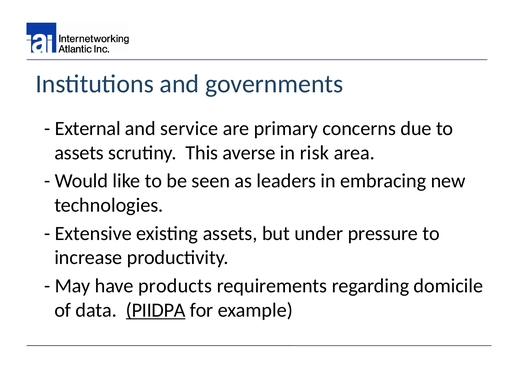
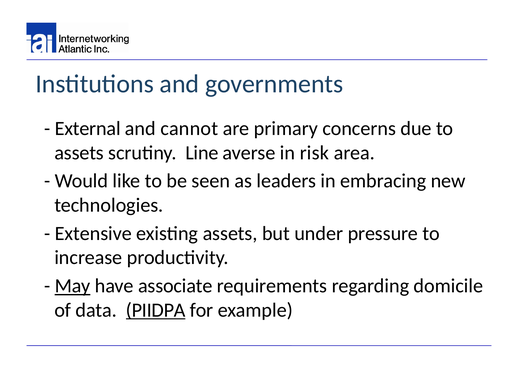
service: service -> cannot (189, 128)
This: This -> Line (202, 153)
May underline: none -> present (73, 286)
products: products -> associate (175, 286)
